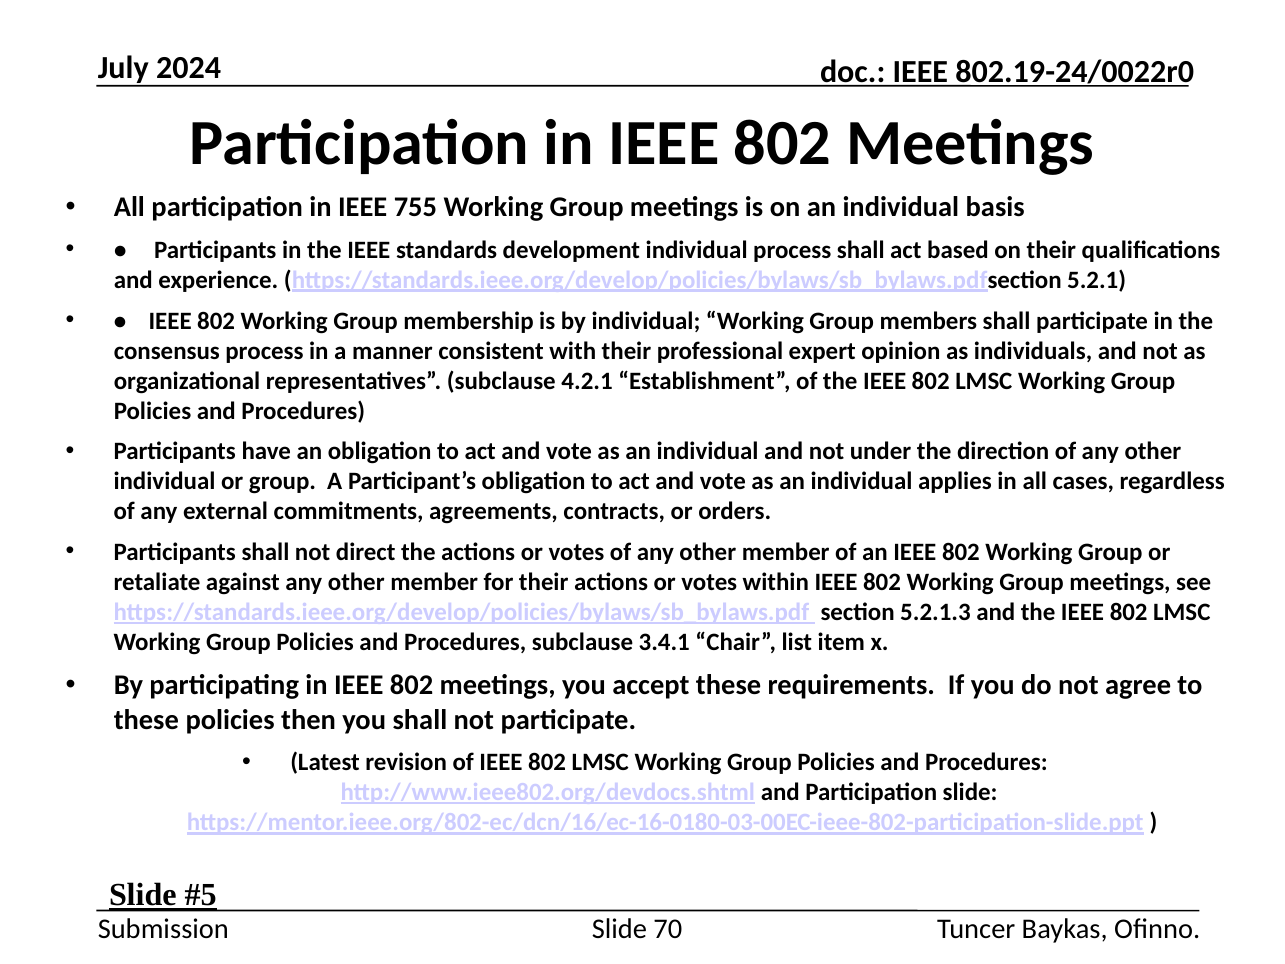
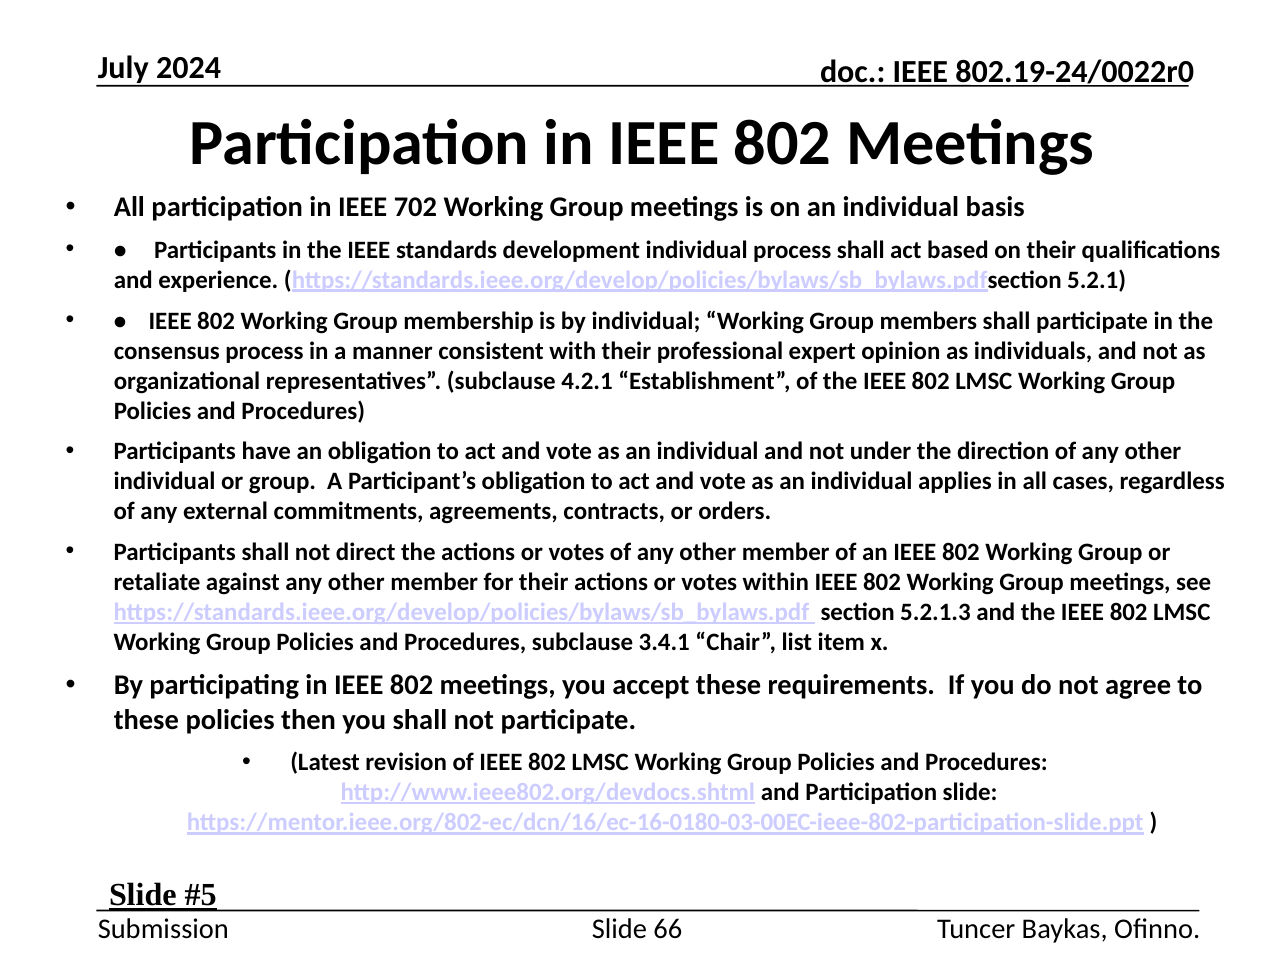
755: 755 -> 702 (415, 207)
70: 70 -> 66 (668, 929)
